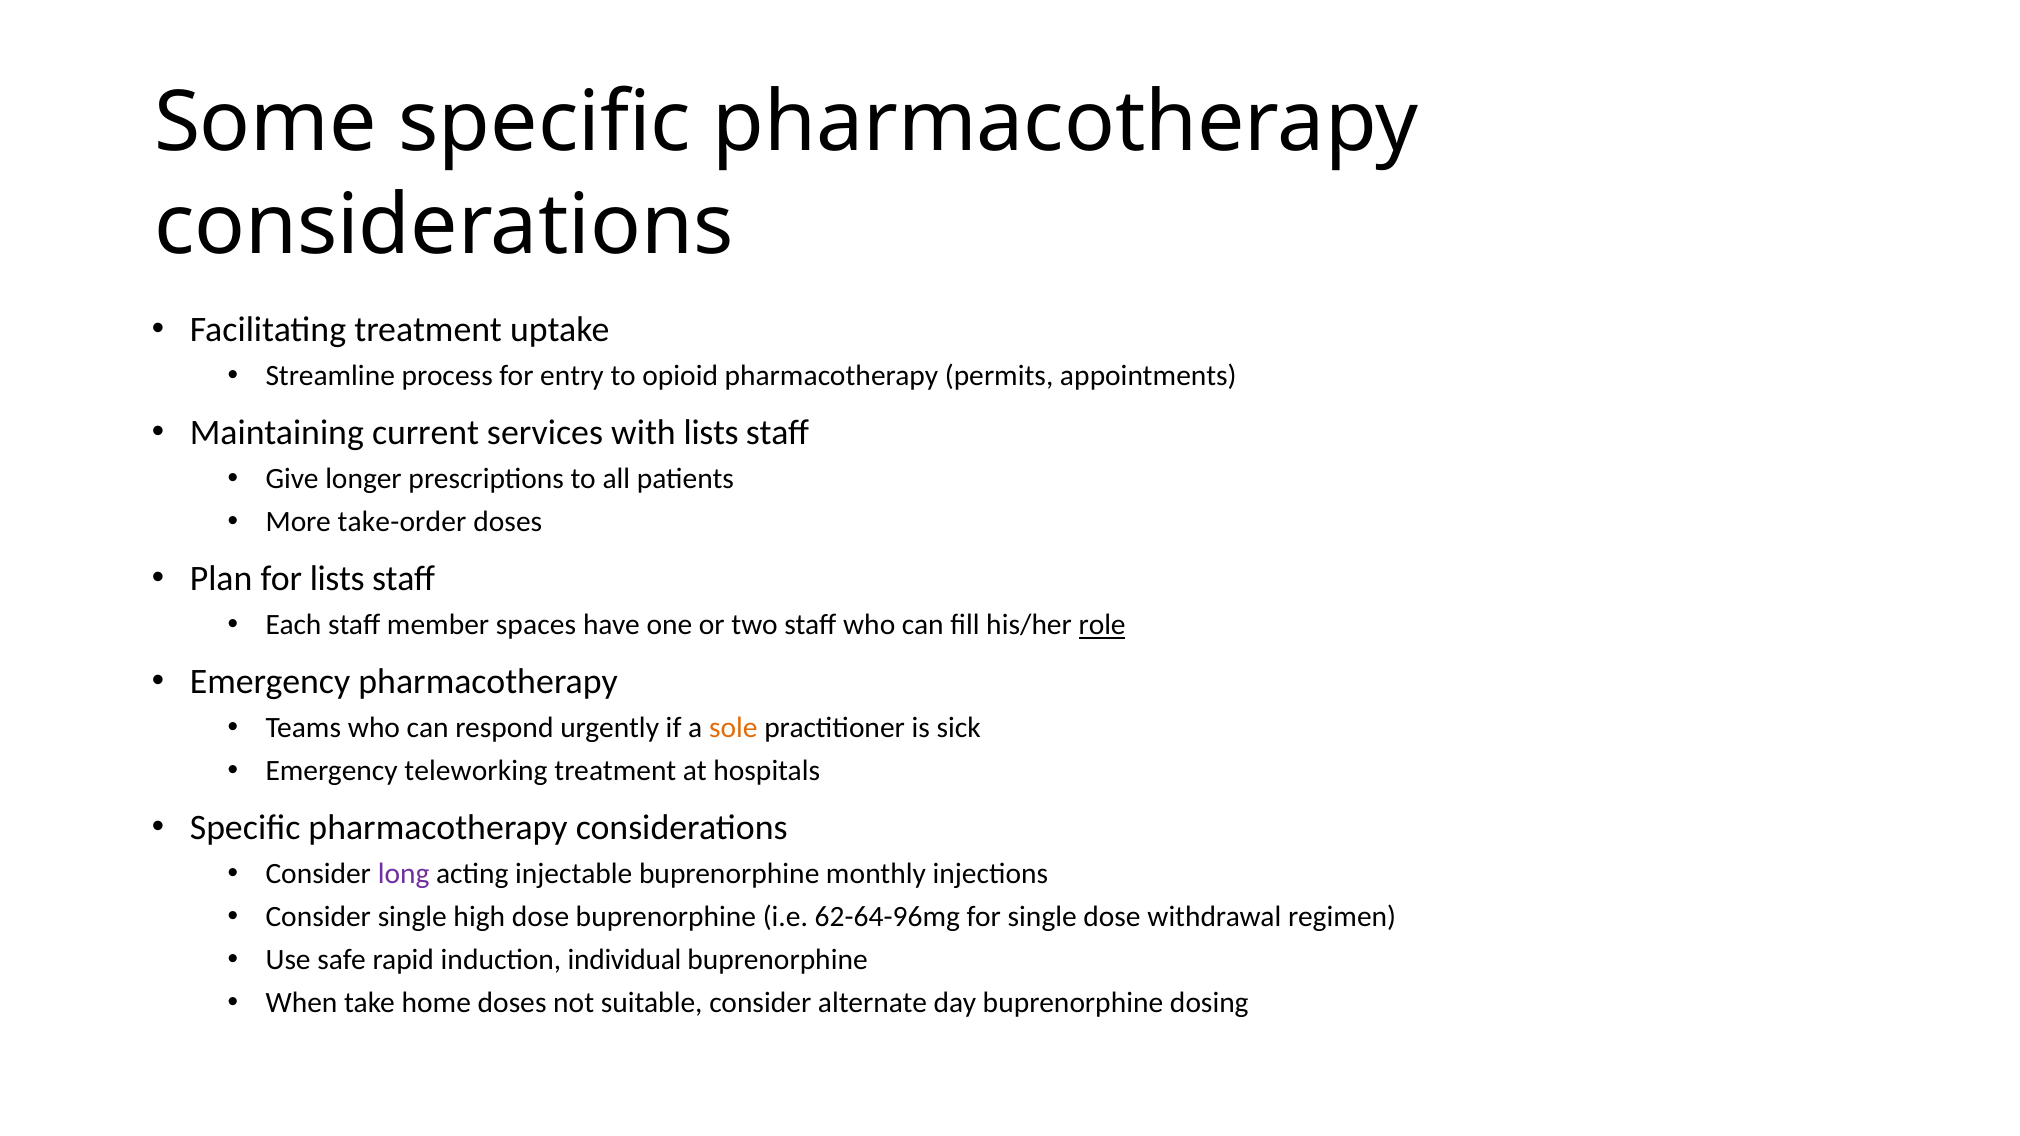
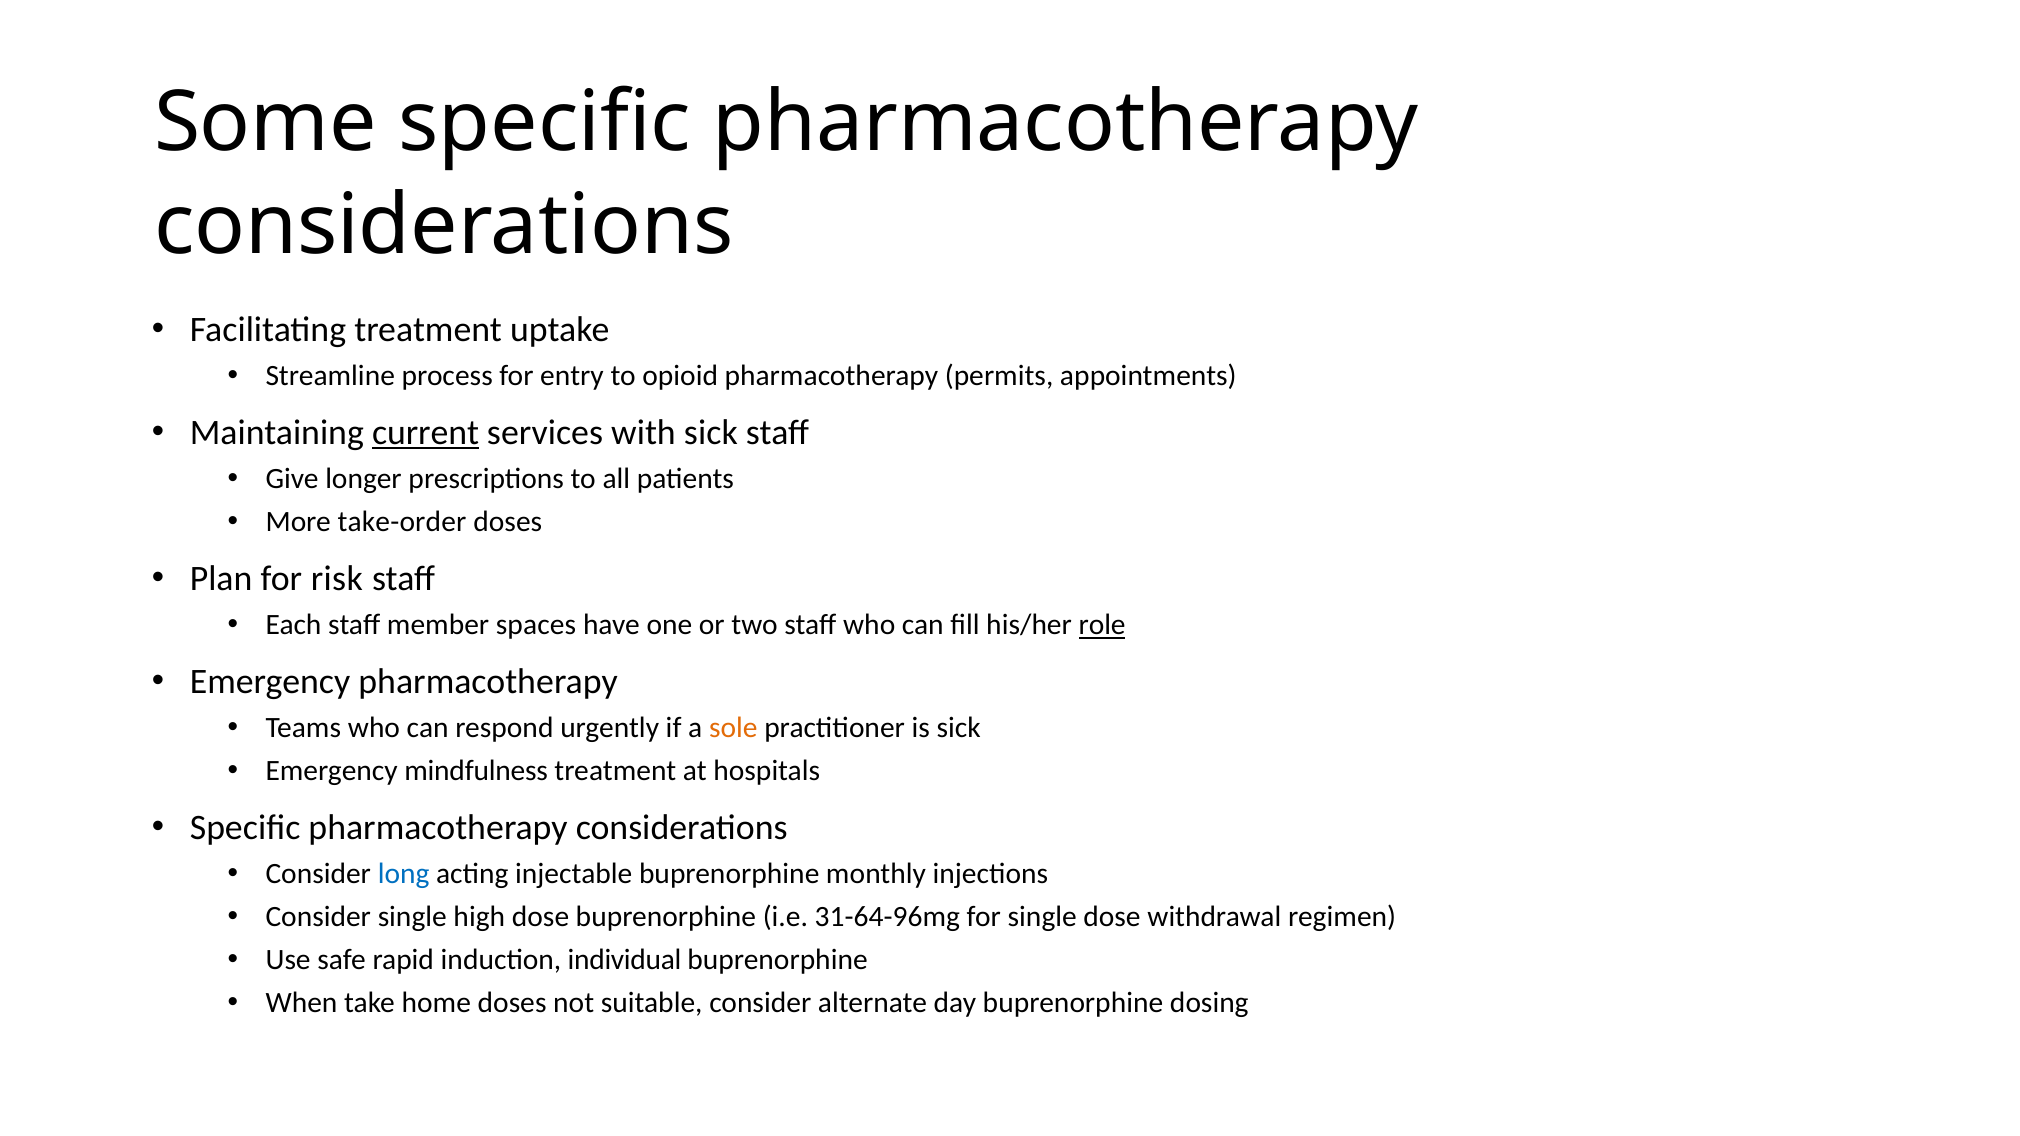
current underline: none -> present (426, 433)
with lists: lists -> sick (711, 433)
for lists: lists -> risk (337, 579)
teleworking: teleworking -> mindfulness (476, 771)
long colour: purple -> blue (404, 874)
62-64-96mg: 62-64-96mg -> 31-64-96mg (887, 917)
